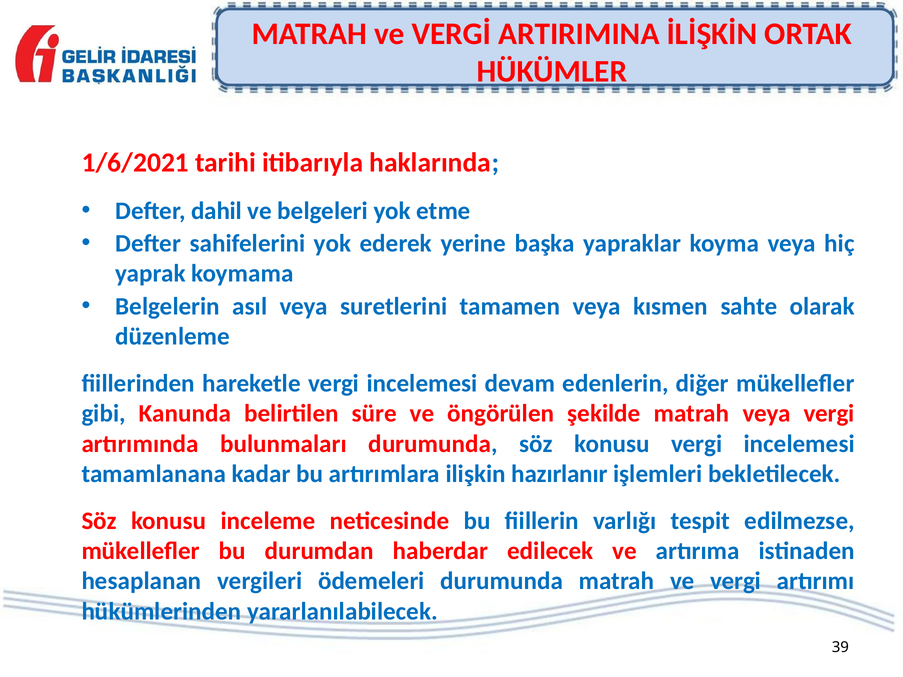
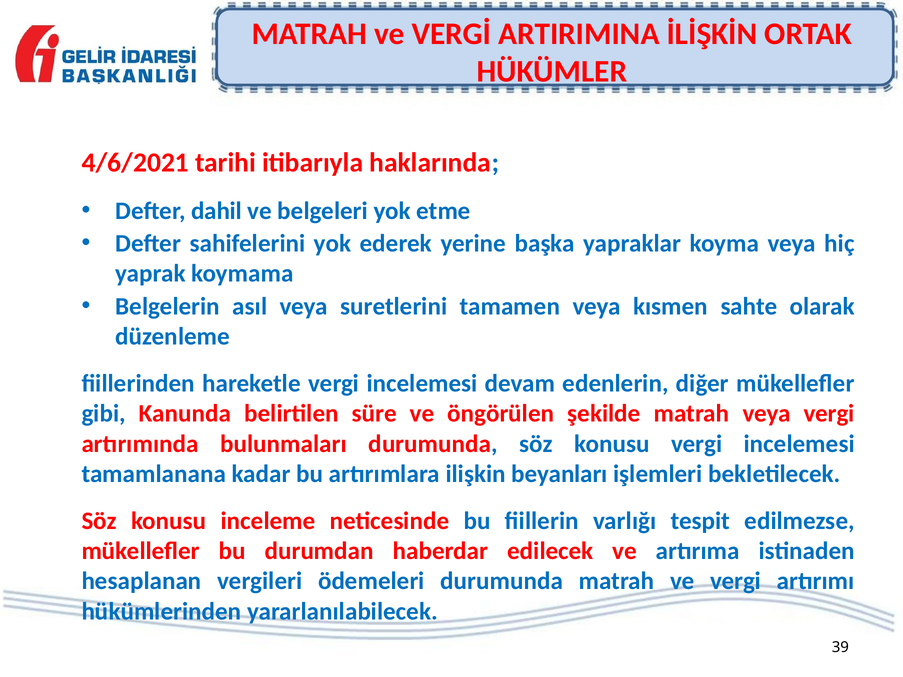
1/6/2021: 1/6/2021 -> 4/6/2021 (135, 163)
hazırlanır: hazırlanır -> beyanları (560, 474)
